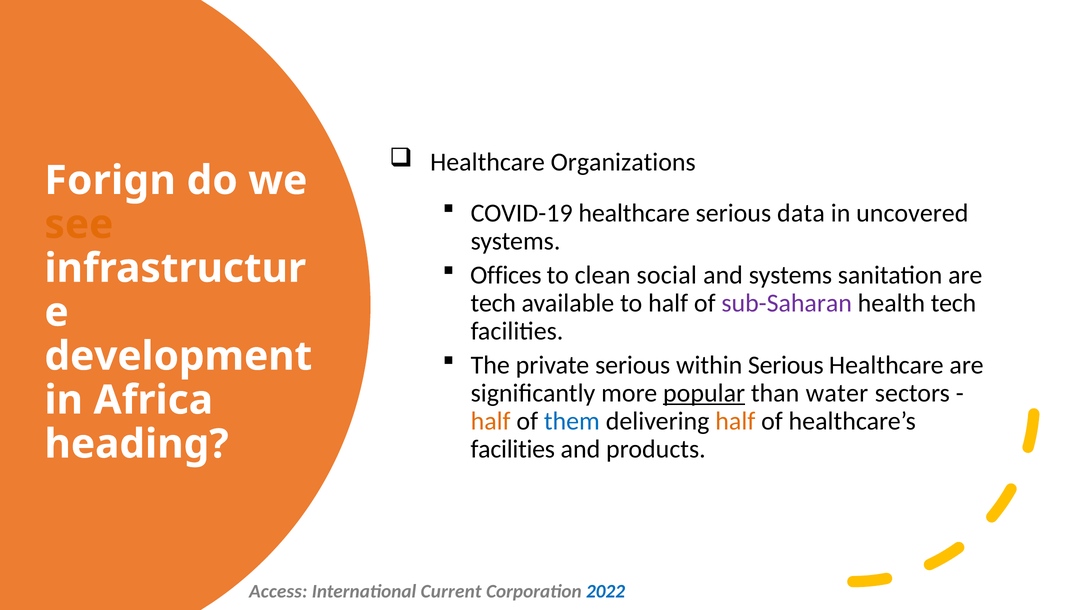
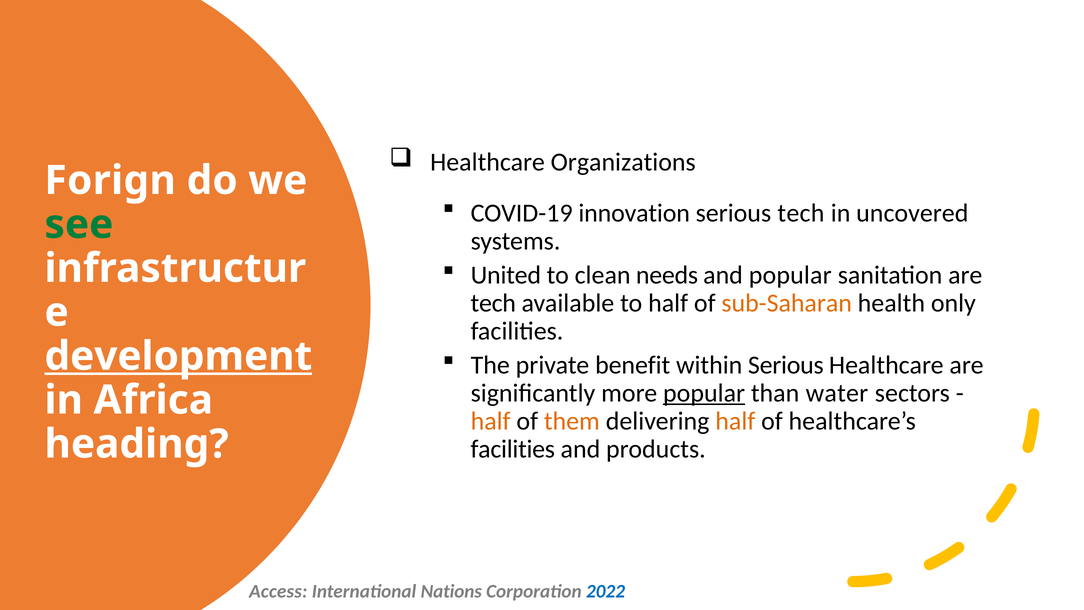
COVID-19 healthcare: healthcare -> innovation (634, 213)
serious data: data -> tech (801, 213)
see colour: orange -> green (79, 224)
Offices: Offices -> United (506, 275)
social: social -> needs (667, 275)
and systems: systems -> popular (790, 275)
sub-Saharan colour: purple -> orange (787, 303)
health tech: tech -> only (953, 303)
development underline: none -> present (178, 356)
private serious: serious -> benefit (633, 365)
them colour: blue -> orange (572, 421)
Current: Current -> Nations (451, 591)
